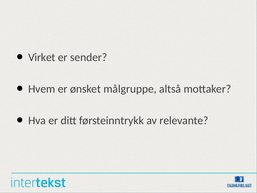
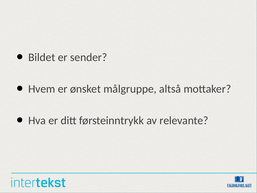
Virket: Virket -> Bildet (42, 57)
